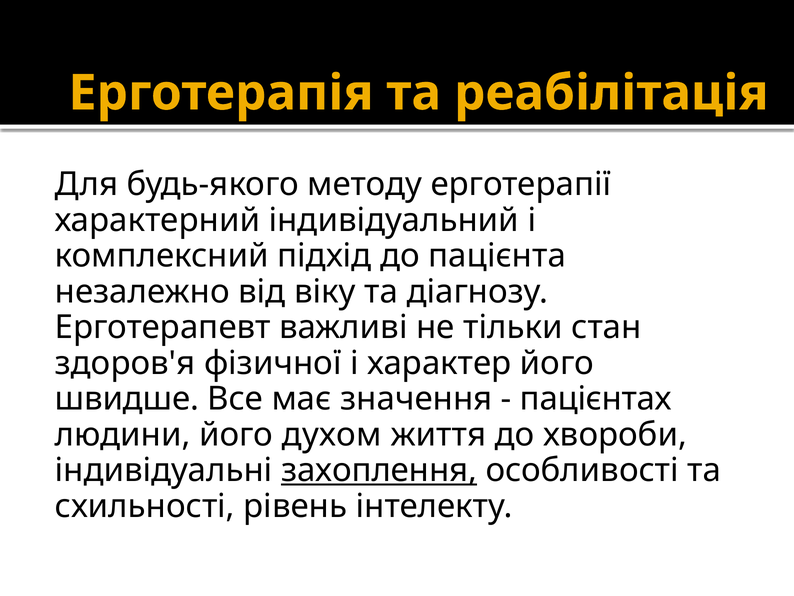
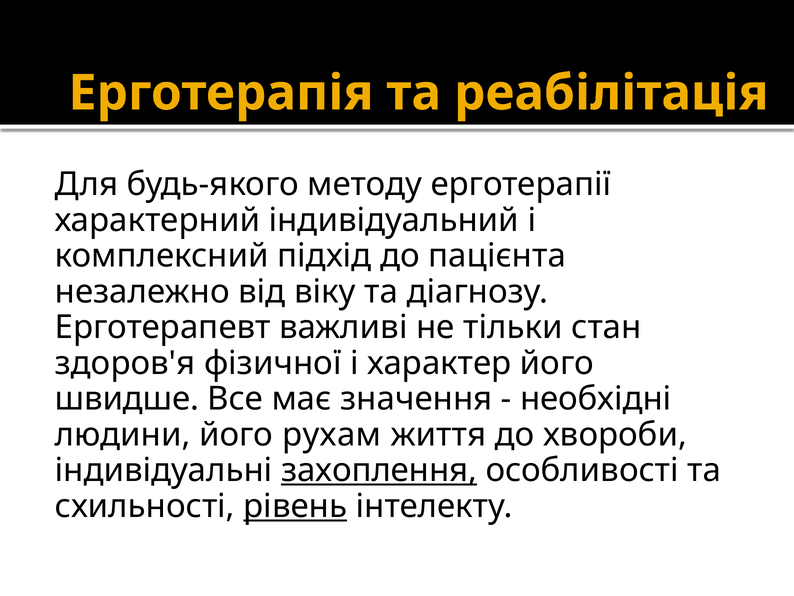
пацієнтах: пацієнтах -> необхідні (596, 399)
духом: духом -> рухам (332, 434)
рівень underline: none -> present (295, 506)
